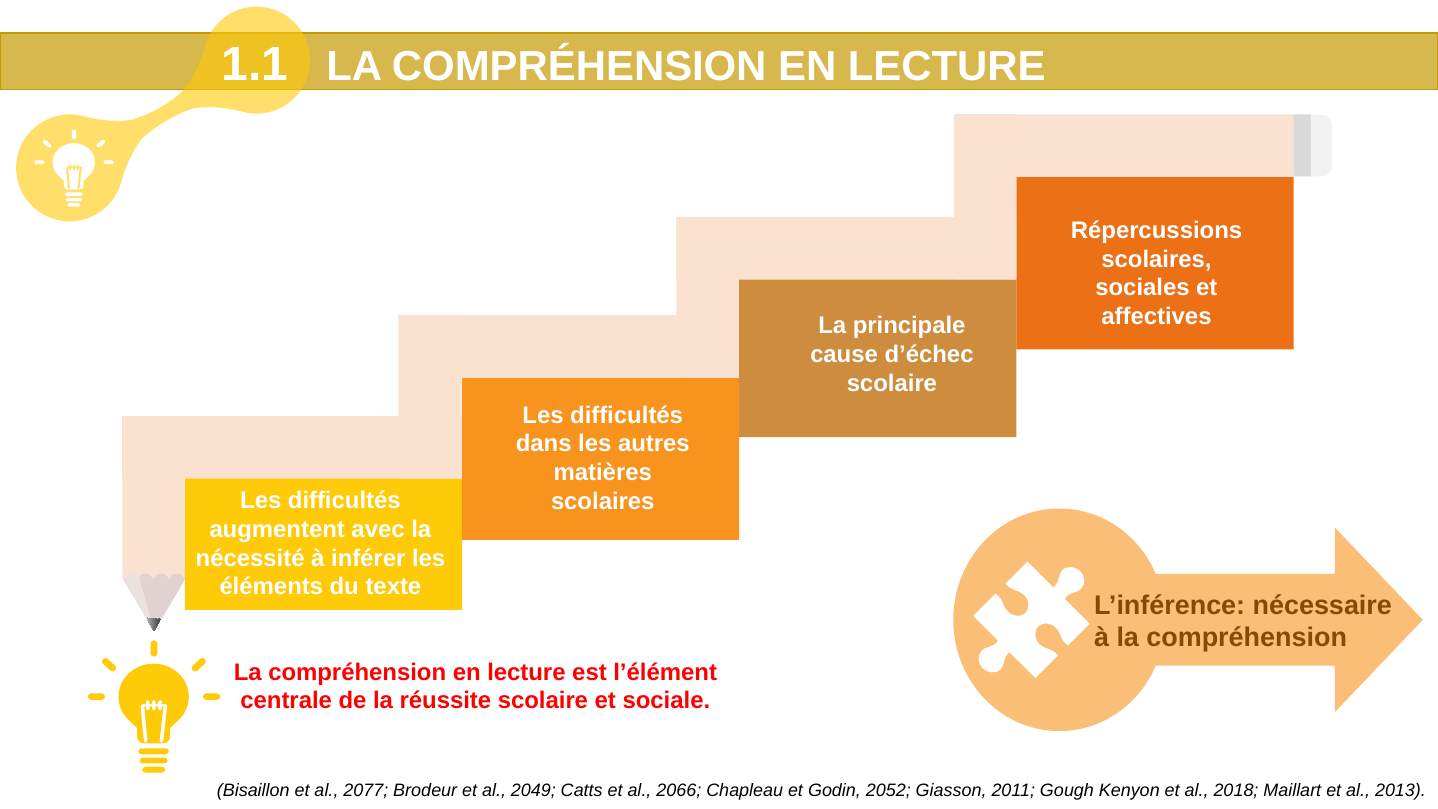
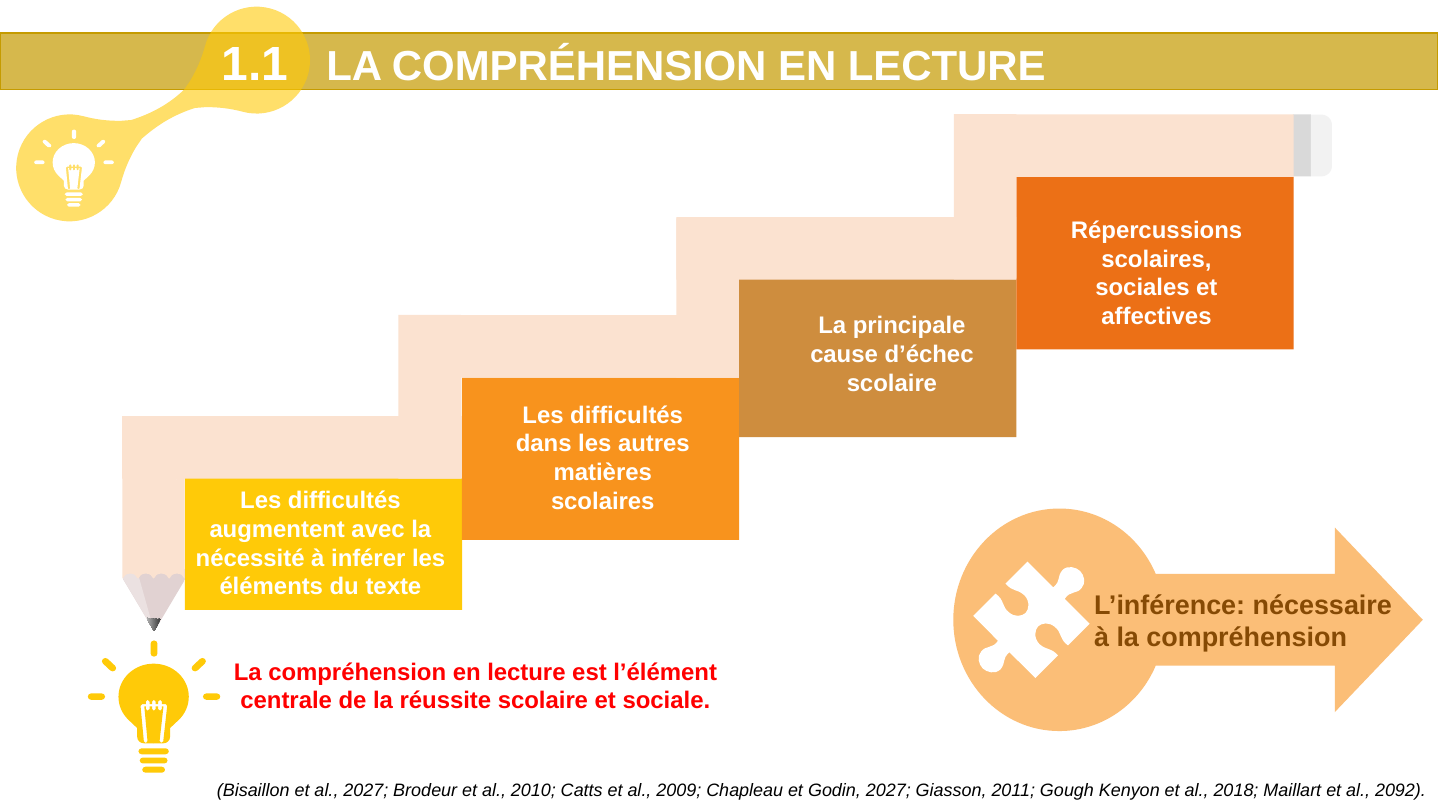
al 2077: 2077 -> 2027 (366, 791)
2049: 2049 -> 2010 (533, 791)
2066: 2066 -> 2009 (679, 791)
Godin 2052: 2052 -> 2027 (888, 791)
2013: 2013 -> 2092 (1400, 791)
